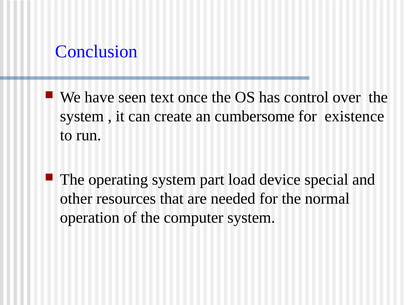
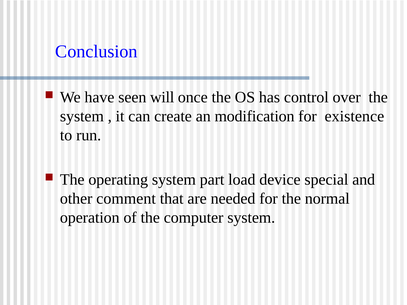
text: text -> will (162, 97)
cumbersome: cumbersome -> modification (255, 116)
resources: resources -> comment (126, 199)
